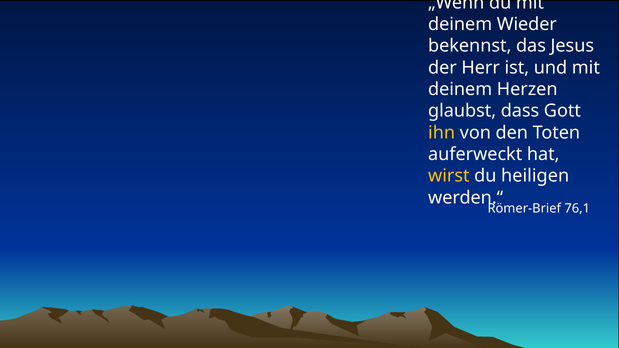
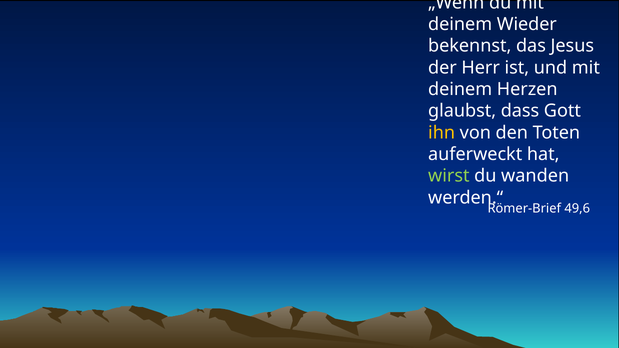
wirst colour: yellow -> light green (449, 176)
heiligen: heiligen -> wanden (535, 176)
76,1: 76,1 -> 49,6 (577, 209)
